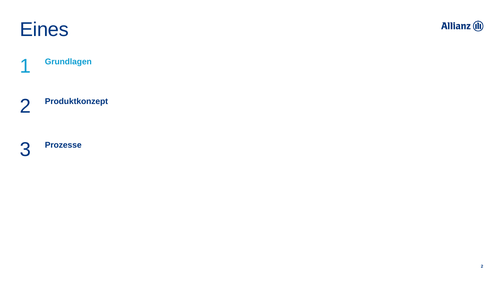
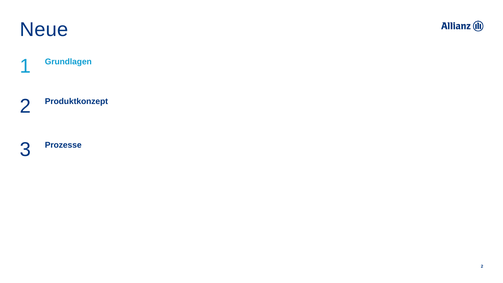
Eines: Eines -> Neue (44, 30)
